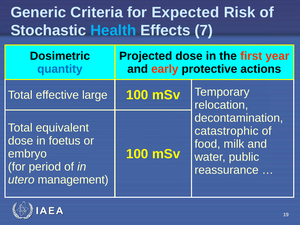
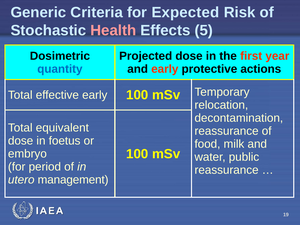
Health colour: light blue -> pink (113, 30)
7: 7 -> 5 (204, 30)
effective large: large -> early (95, 95)
catastrophic: catastrophic -> reassurance (227, 131)
